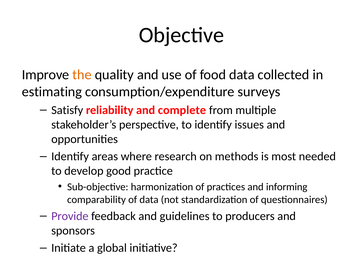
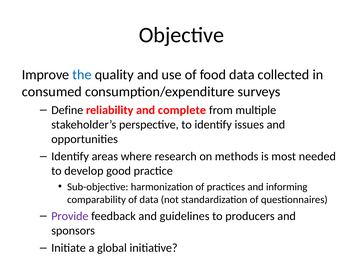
the colour: orange -> blue (82, 75)
estimating: estimating -> consumed (52, 92)
Satisfy: Satisfy -> Define (67, 110)
